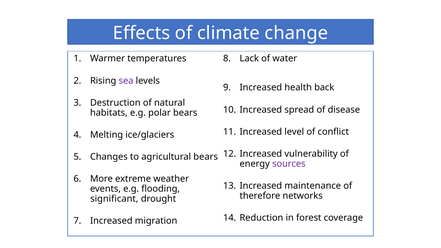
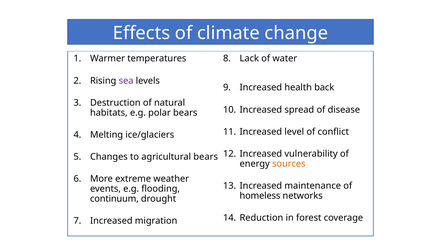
sources colour: purple -> orange (289, 164)
therefore: therefore -> homeless (260, 196)
significant: significant -> continuum (114, 199)
